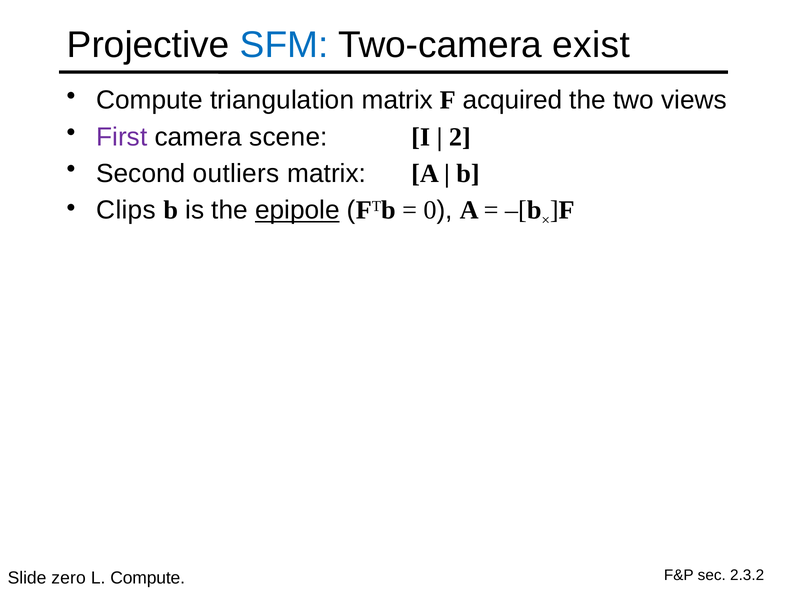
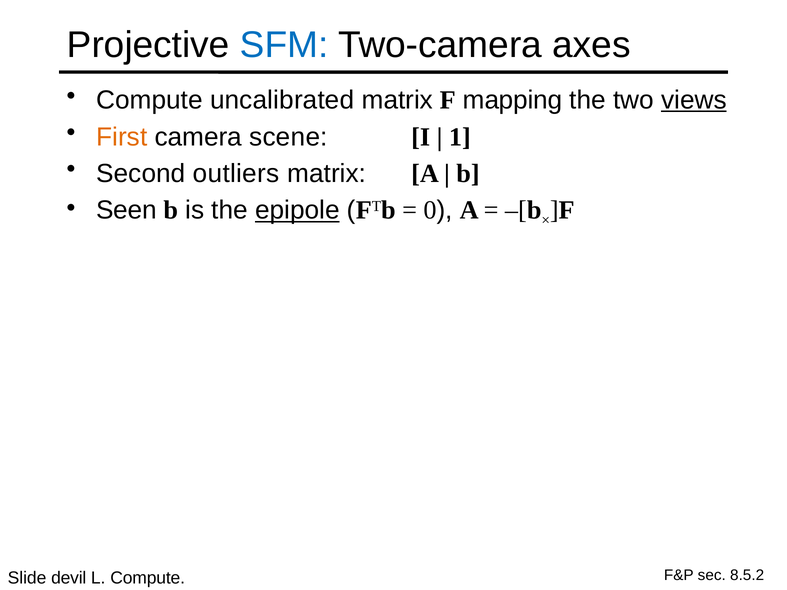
exist: exist -> axes (592, 45)
triangulation: triangulation -> uncalibrated (282, 100)
acquired: acquired -> mapping (513, 100)
views underline: none -> present (694, 100)
First colour: purple -> orange (122, 137)
2: 2 -> 1 (460, 137)
Clips: Clips -> Seen (126, 210)
2.3.2: 2.3.2 -> 8.5.2 (747, 576)
zero: zero -> devil (69, 578)
